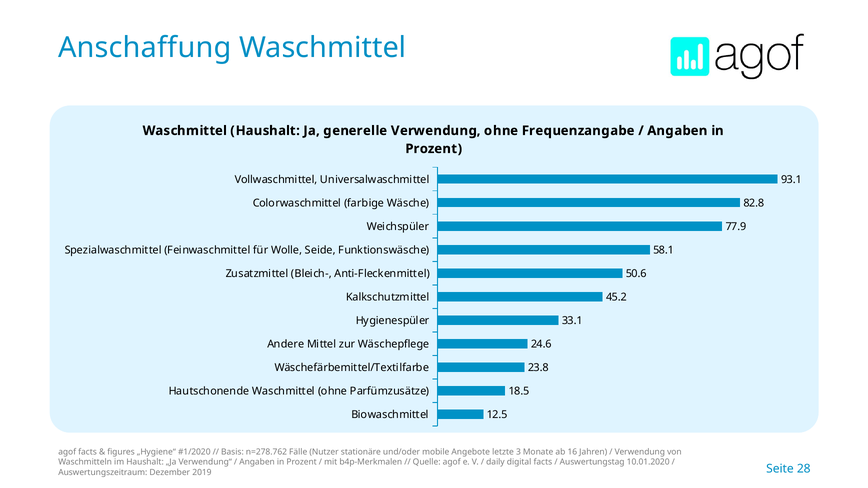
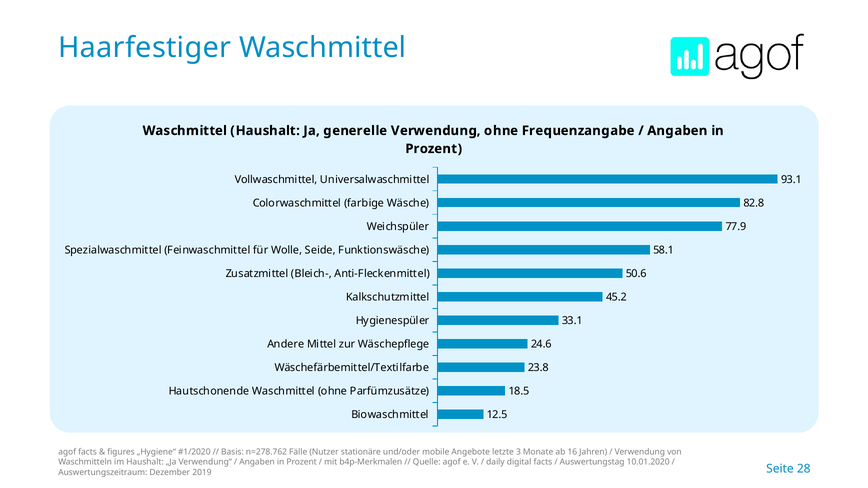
Anschaffung: Anschaffung -> Haarfestiger (145, 48)
